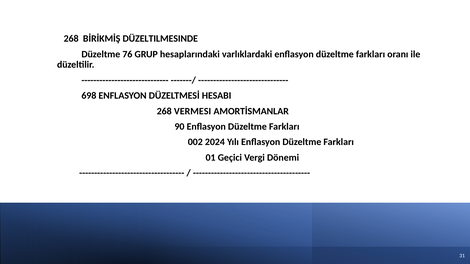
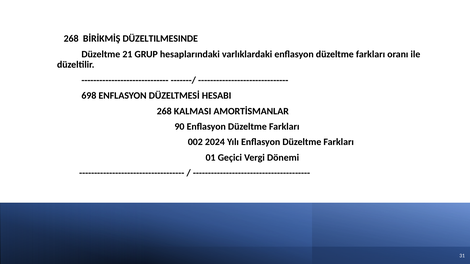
76: 76 -> 21 (127, 54)
VERMESI: VERMESI -> KALMASI (193, 111)
